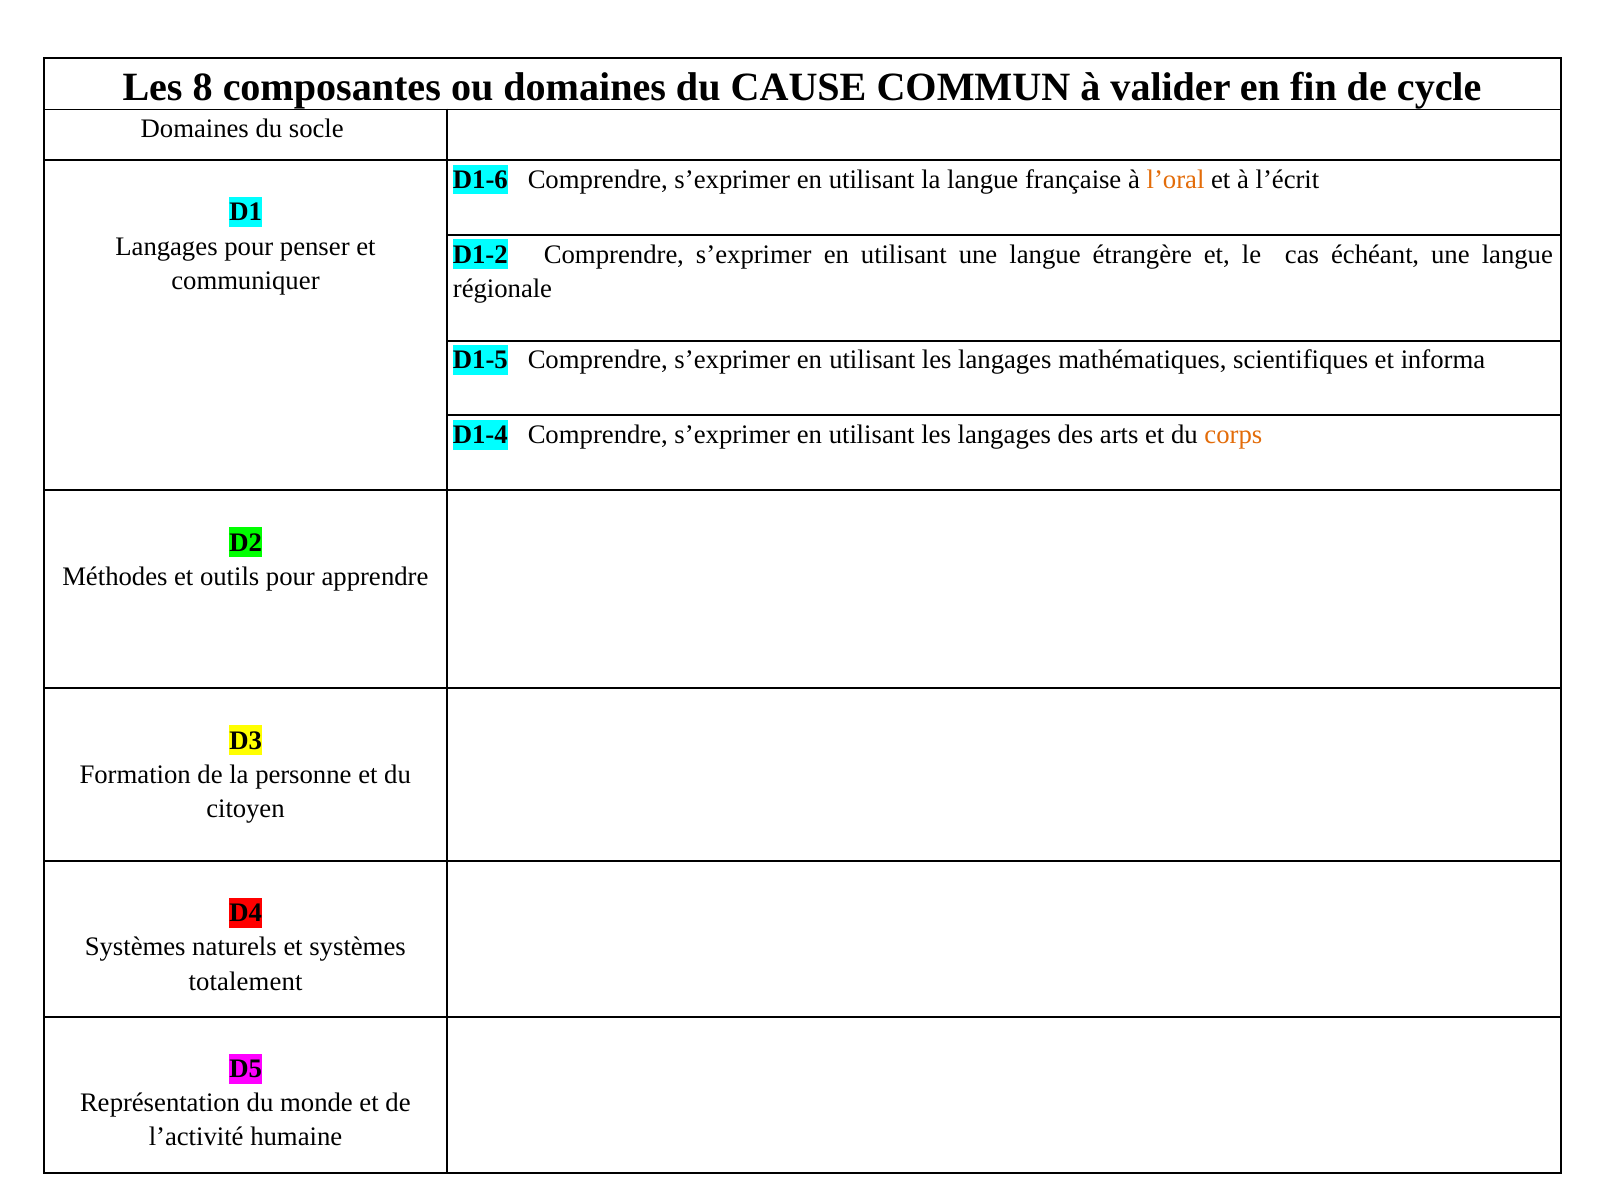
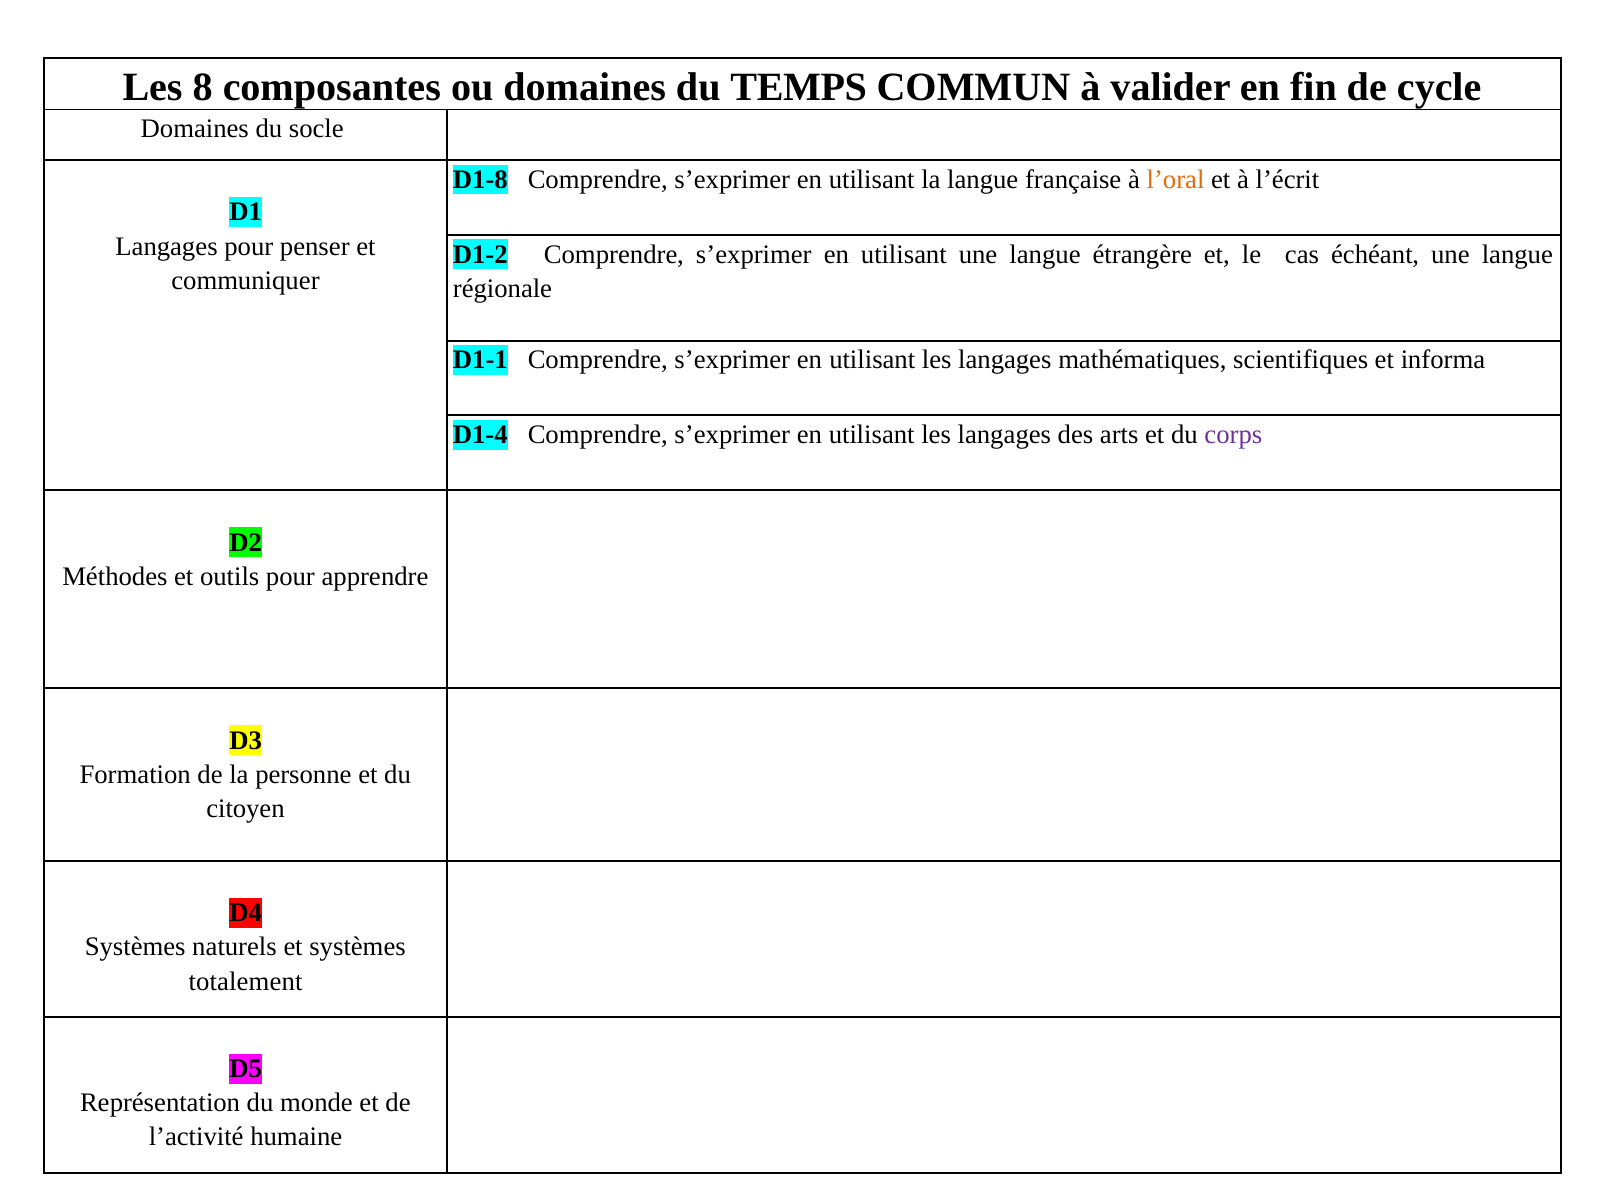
CAUSE: CAUSE -> TEMPS (799, 88)
D1-6: D1-6 -> D1-8 (480, 179)
D1-5: D1-5 -> D1-1 (480, 360)
corps colour: orange -> purple (1233, 435)
